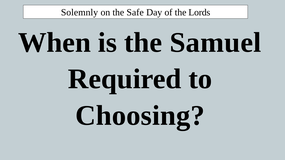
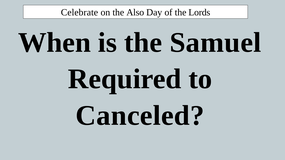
Solemnly: Solemnly -> Celebrate (79, 12)
Safe: Safe -> Also (135, 12)
Choosing: Choosing -> Canceled (140, 116)
